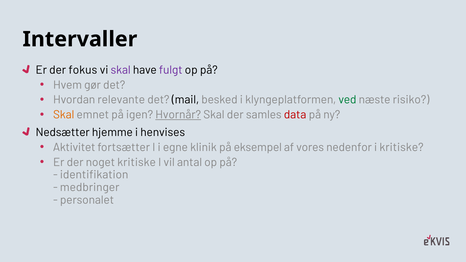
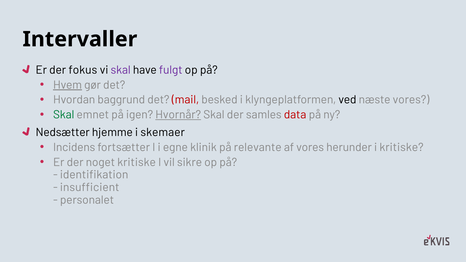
Hvem underline: none -> present (68, 85)
relevante: relevante -> baggrund (121, 100)
mail colour: black -> red (185, 100)
ved colour: green -> black (347, 100)
næste risiko: risiko -> vores (411, 100)
Skal colour: orange -> green (64, 115)
henvises: henvises -> skemaer (163, 132)
Aktivitet: Aktivitet -> Incidens (74, 147)
eksempel: eksempel -> relevante (258, 147)
nedenfor: nedenfor -> herunder (349, 147)
antal: antal -> sikre (190, 162)
medbringer: medbringer -> insufficient (90, 187)
